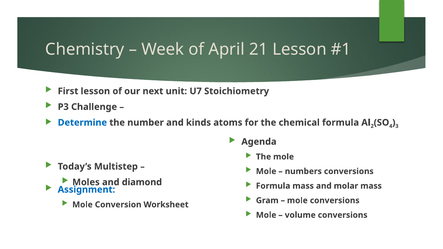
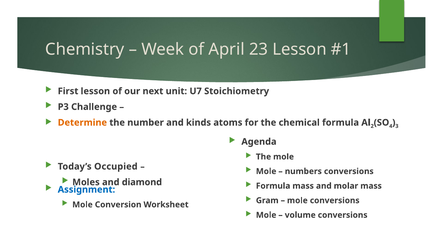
21: 21 -> 23 (259, 49)
Determine colour: blue -> orange (82, 123)
Multistep: Multistep -> Occupied (116, 167)
